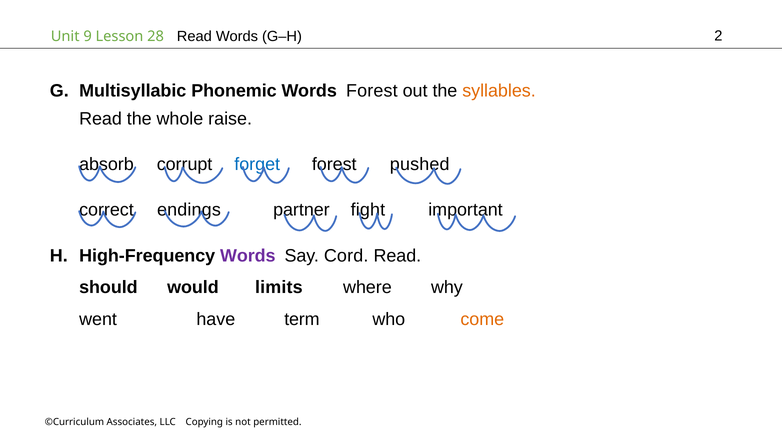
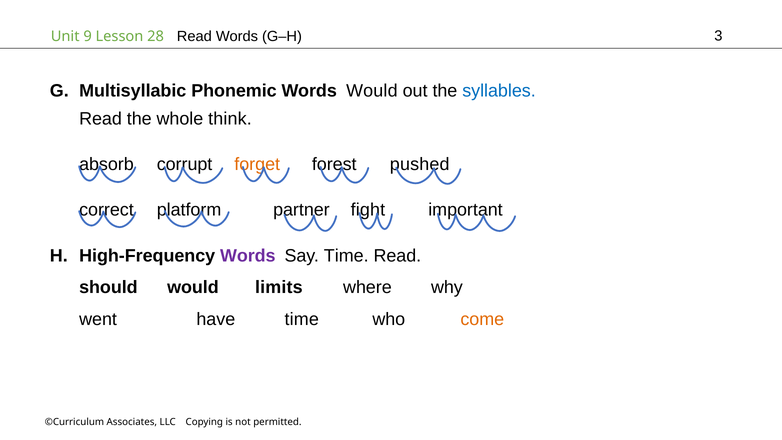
2: 2 -> 3 (718, 36)
Words Forest: Forest -> Would (372, 91)
syllables colour: orange -> blue (499, 91)
raise: raise -> think (230, 119)
forget colour: blue -> orange (257, 164)
endings: endings -> platform (189, 210)
Say Cord: Cord -> Time (346, 256)
have term: term -> time (302, 319)
